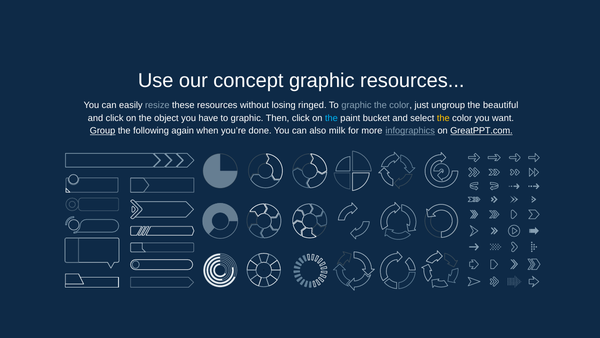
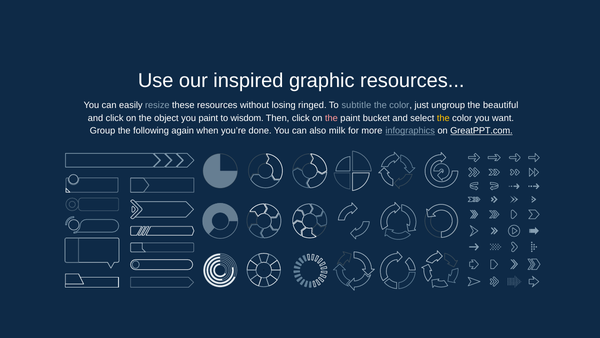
concept: concept -> inspired (248, 81)
graphic: graphic -> subtitle (356, 105)
you have: have -> paint (208, 118)
graphic: graphic -> wisdom (247, 118)
the colour: light blue -> pink (331, 118)
Group underline: present -> none (103, 131)
